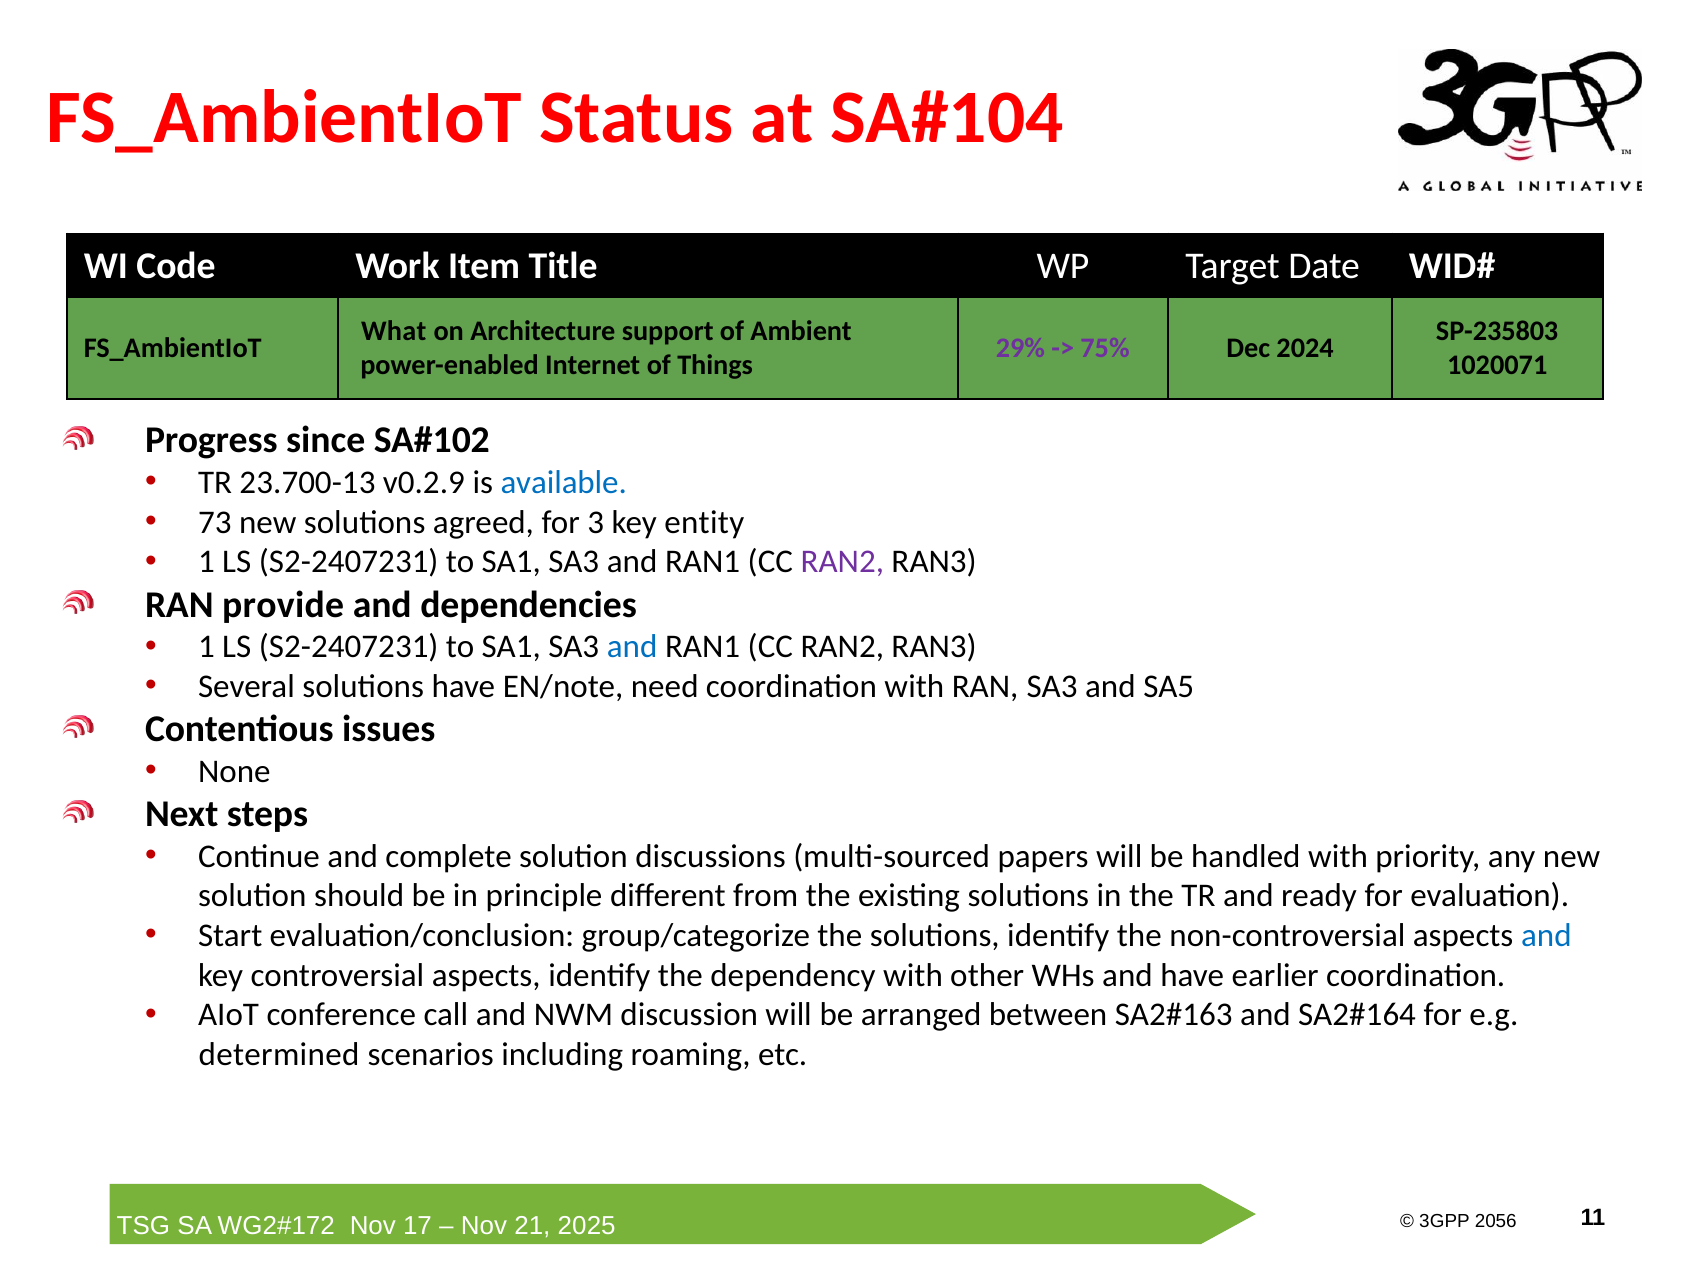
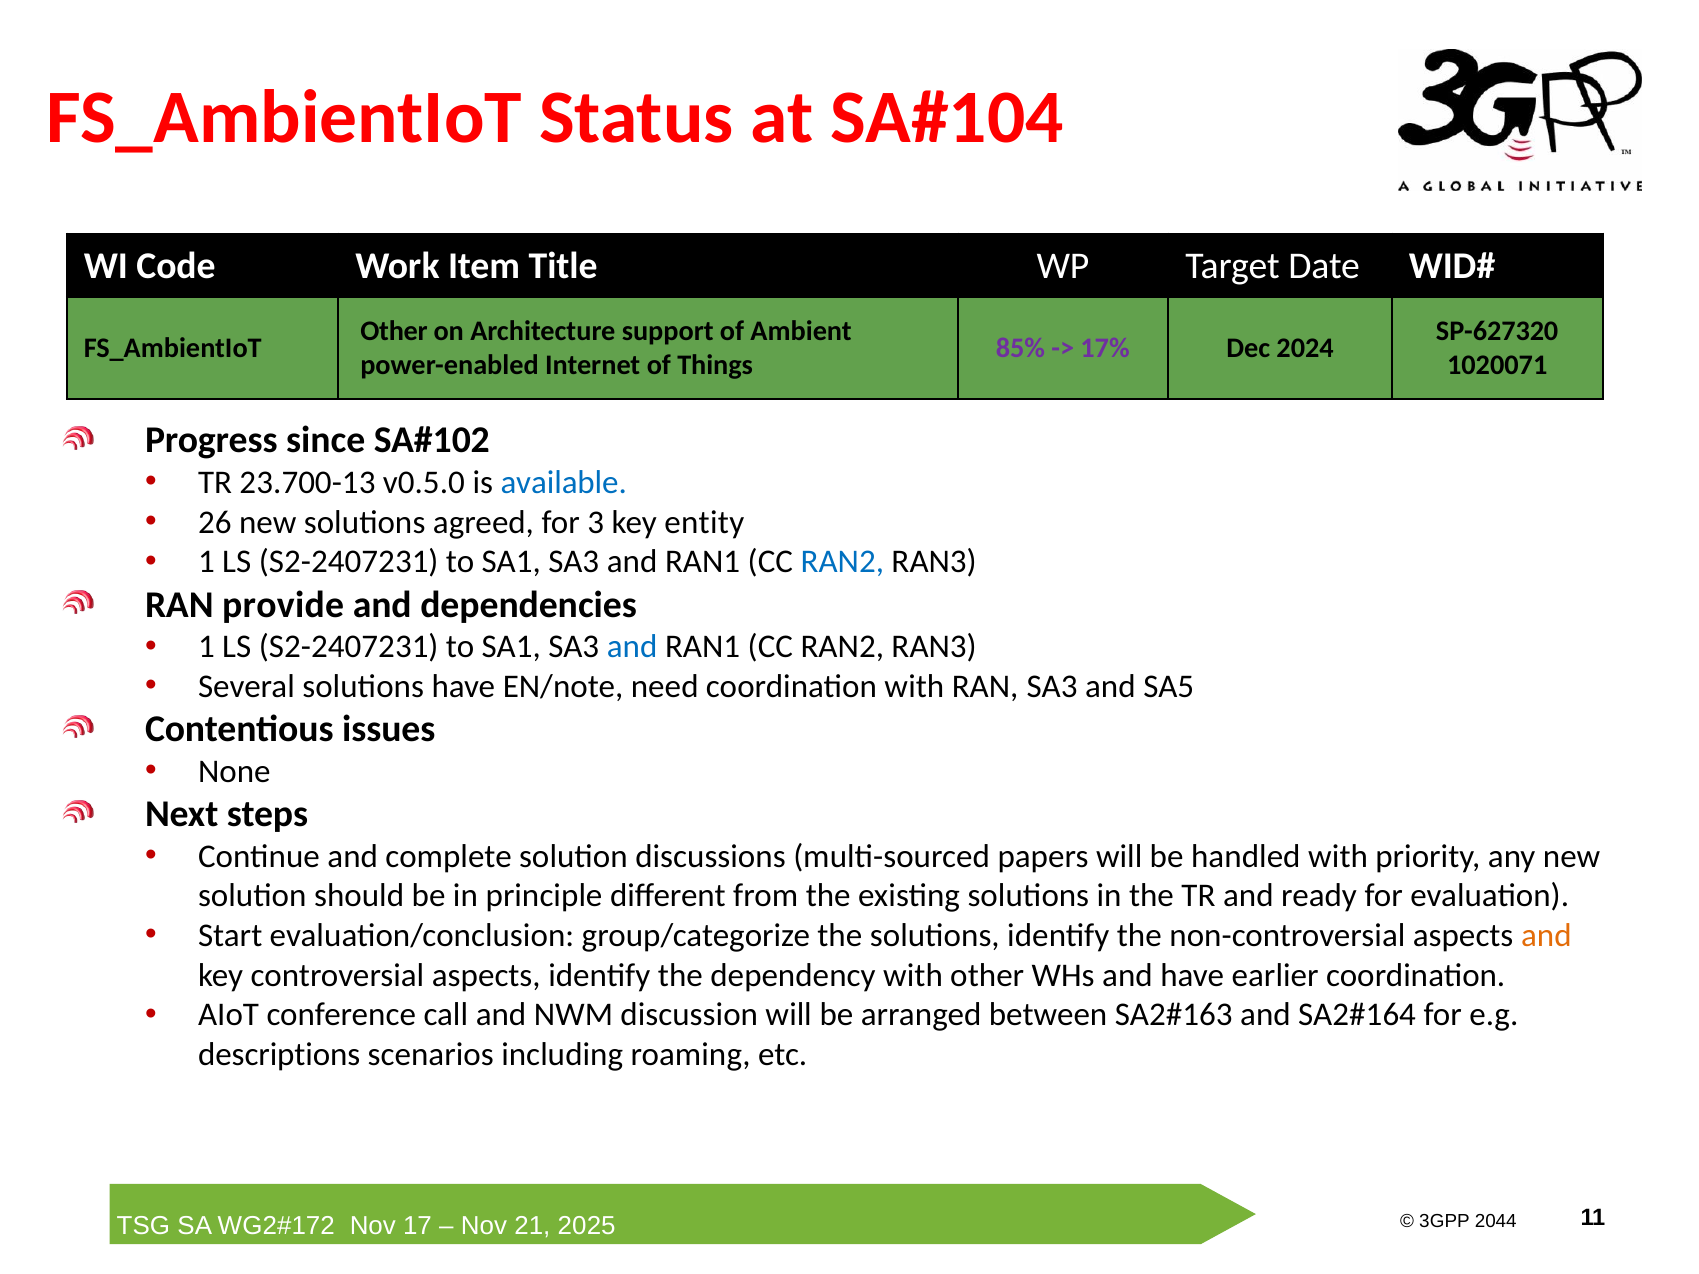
What: What -> Other (394, 331)
SP-235803: SP-235803 -> SP-627320 (1497, 331)
29%: 29% -> 85% (1020, 348)
75%: 75% -> 17% (1105, 348)
v0.2.9: v0.2.9 -> v0.5.0 (424, 483)
73: 73 -> 26 (215, 522)
RAN2 colour: purple -> blue (842, 562)
and colour: blue -> orange (1546, 936)
determined: determined -> descriptions (279, 1055)
2056: 2056 -> 2044 (1496, 1222)
